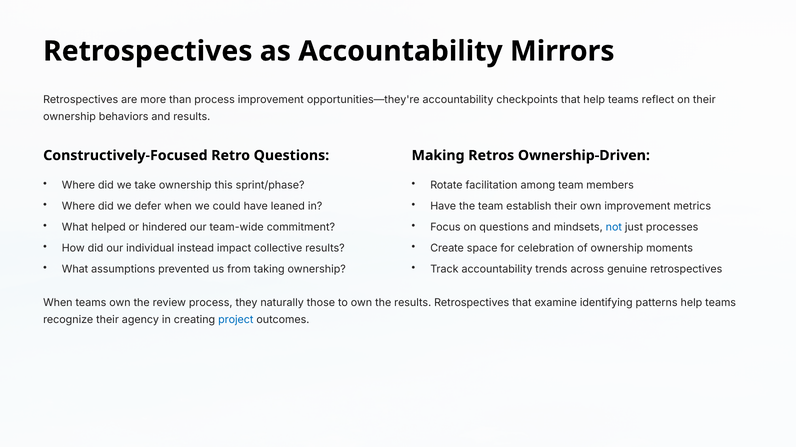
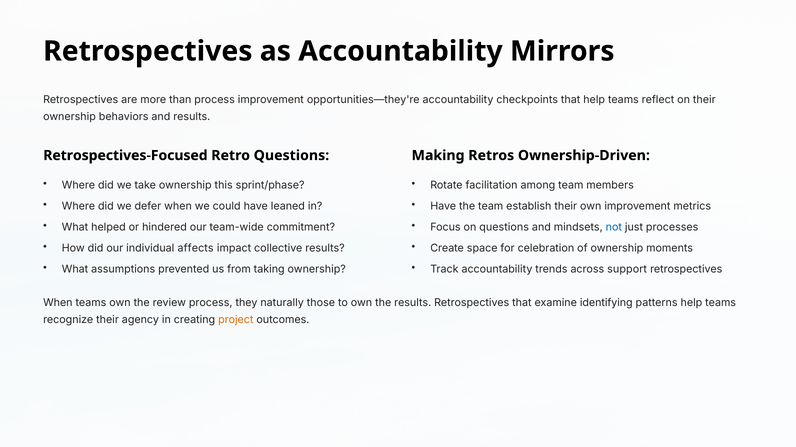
Constructively-Focused: Constructively-Focused -> Retrospectives-Focused (125, 156)
instead: instead -> affects (196, 249)
genuine: genuine -> support (627, 270)
project colour: blue -> orange (236, 320)
